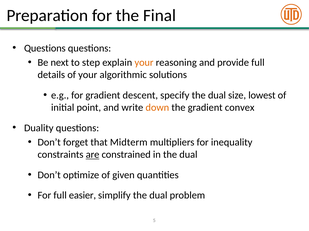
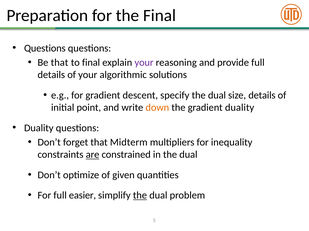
Be next: next -> that (60, 63)
to step: step -> final (91, 63)
your colour: orange -> purple (144, 63)
size lowest: lowest -> details (262, 96)
gradient convex: convex -> duality (240, 108)
the underline: none -> present (140, 196)
